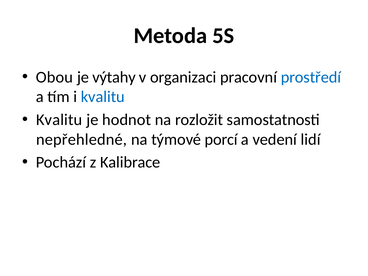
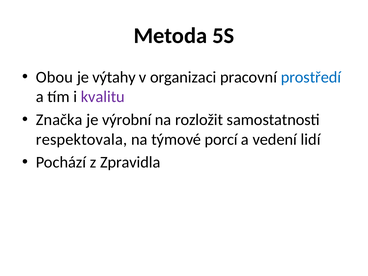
kvalitu colour: blue -> purple (103, 97)
Kvalitu: Kvalitu -> Značka (59, 120)
hodnot: hodnot -> výrobní (127, 120)
nepřehledné: nepřehledné -> respektovala (82, 139)
Kalibrace: Kalibrace -> Zpravidla (130, 162)
